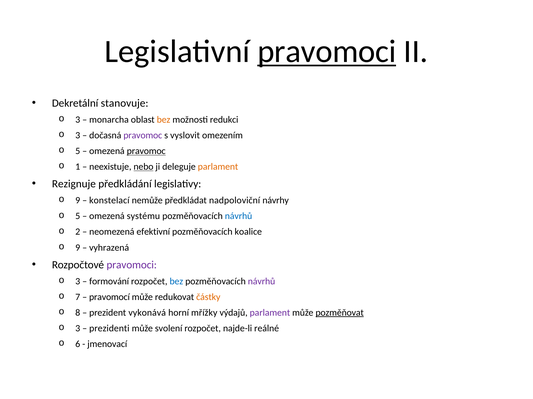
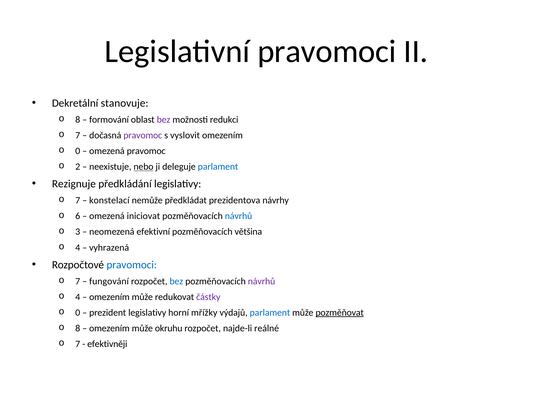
pravomoci underline: present -> none (327, 52)
3: 3 -> 8 (78, 120)
monarcha: monarcha -> formování (109, 120)
bez colour: orange -> purple (164, 120)
3: 3 -> 7 (78, 136)
5: 5 -> 0 (78, 151)
pravomoc underline: present -> none (146, 151)
1: 1 -> 2 (78, 167)
parlament colour: orange -> blue (218, 167)
9: 9 -> 7 (78, 201)
nadpoloviční: nadpoloviční -> prezidentova (235, 201)
5: 5 -> 6 (78, 217)
systému: systému -> iniciovat (143, 217)
2: 2 -> 3 (78, 232)
koalice: koalice -> většina (248, 232)
9: 9 -> 4 (78, 248)
pravomoci colour: purple -> blue (132, 265)
3: 3 -> 7 (78, 282)
formování: formování -> fungování (109, 282)
7: 7 -> 4 (78, 297)
pravomocí: pravomocí -> omezením (109, 297)
částky colour: orange -> purple (208, 297)
8: 8 -> 0 (78, 313)
prezident vykonává: vykonává -> legislativy (147, 313)
parlament colour: purple -> blue (270, 313)
3: 3 -> 8 (78, 329)
prezidenti: prezidenti -> omezením (109, 329)
svolení: svolení -> okruhu (169, 329)
6: 6 -> 7 (78, 345)
jmenovací: jmenovací -> efektivněji (107, 345)
